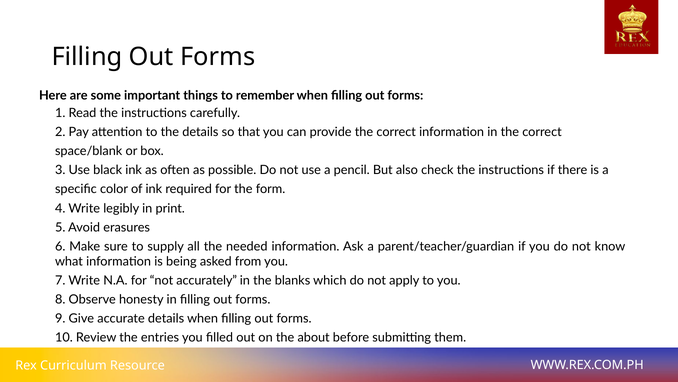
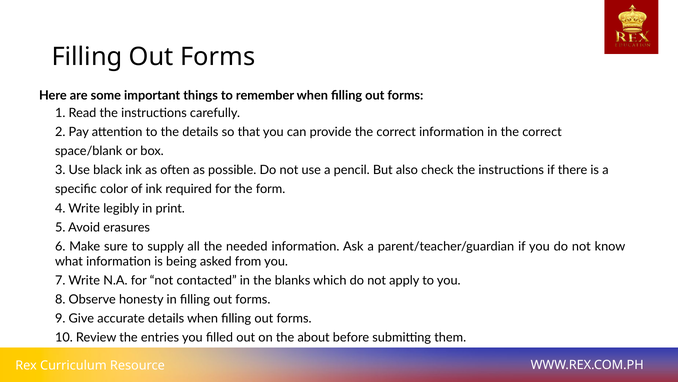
accurately: accurately -> contacted (207, 280)
